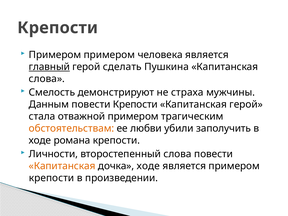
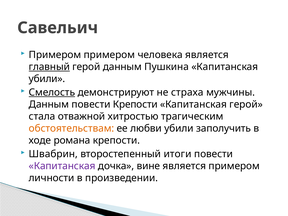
Крепости: Крепости -> Савельич (58, 28)
герой сделать: сделать -> данным (122, 67)
слова: слова -> убили (47, 79)
Смелость underline: none -> present (52, 92)
отважной примером: примером -> хитростью (133, 116)
Личности: Личности -> Швабрин (53, 154)
второстепенный слова: слова -> итоги (178, 154)
Капитанская colour: orange -> purple (62, 166)
дочка ходе: ходе -> вине (148, 166)
крепости: крепости -> личности (52, 178)
